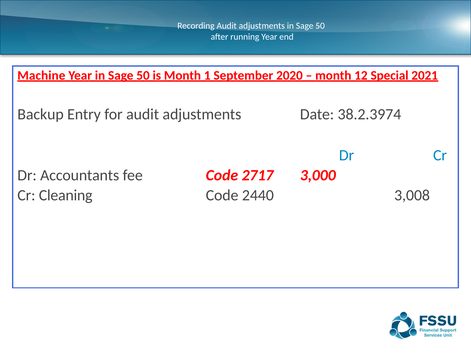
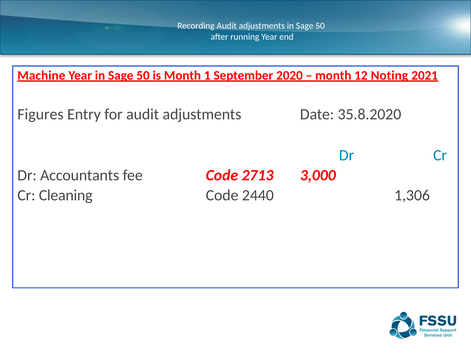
Special: Special -> Noting (389, 75)
Backup: Backup -> Figures (40, 114)
38.2.3974: 38.2.3974 -> 35.8.2020 (369, 114)
2717: 2717 -> 2713 (258, 175)
3,008: 3,008 -> 1,306 (412, 195)
